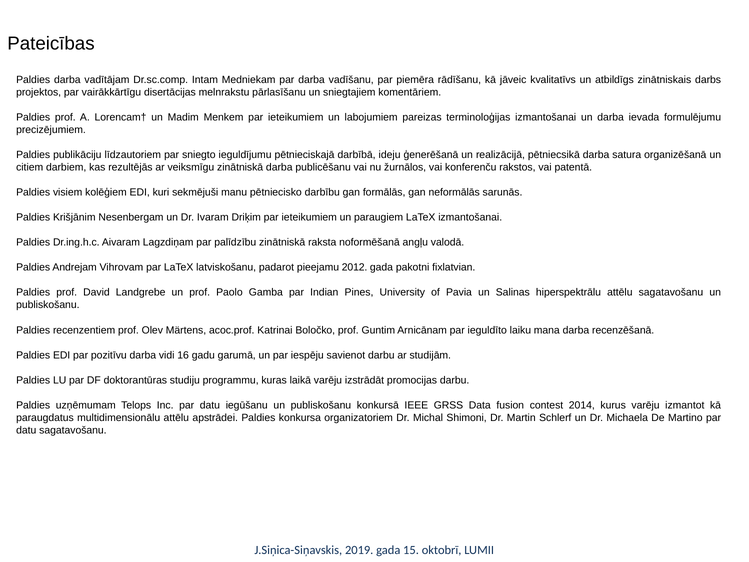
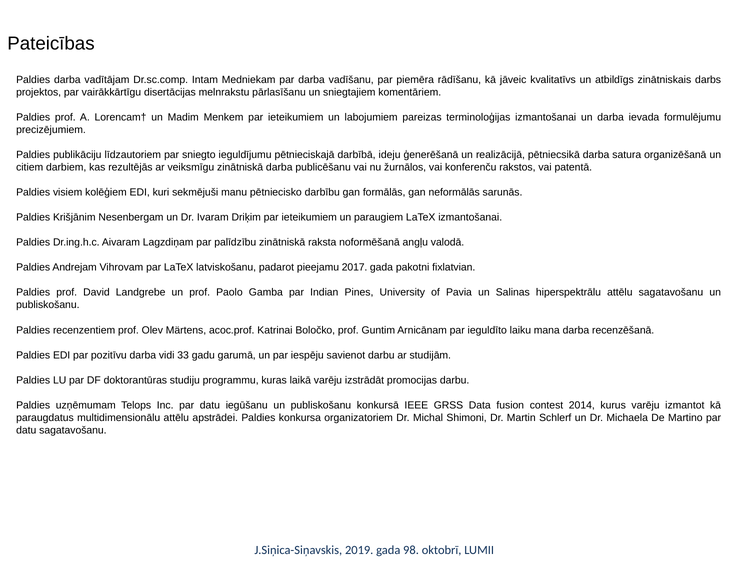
2012: 2012 -> 2017 (355, 267)
16: 16 -> 33 (183, 355)
15: 15 -> 98 (411, 550)
